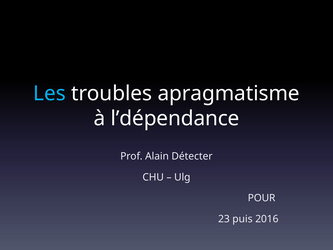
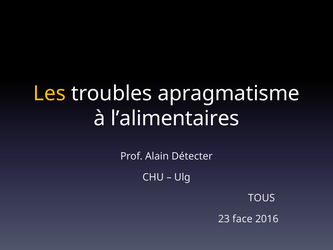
Les colour: light blue -> yellow (50, 93)
l’dépendance: l’dépendance -> l’alimentaires (175, 118)
POUR: POUR -> TOUS (261, 198)
puis: puis -> face (242, 219)
